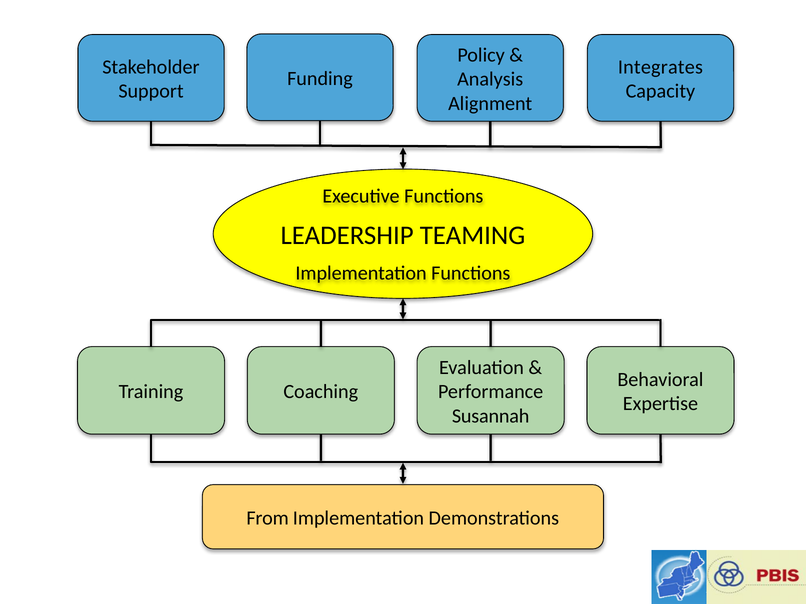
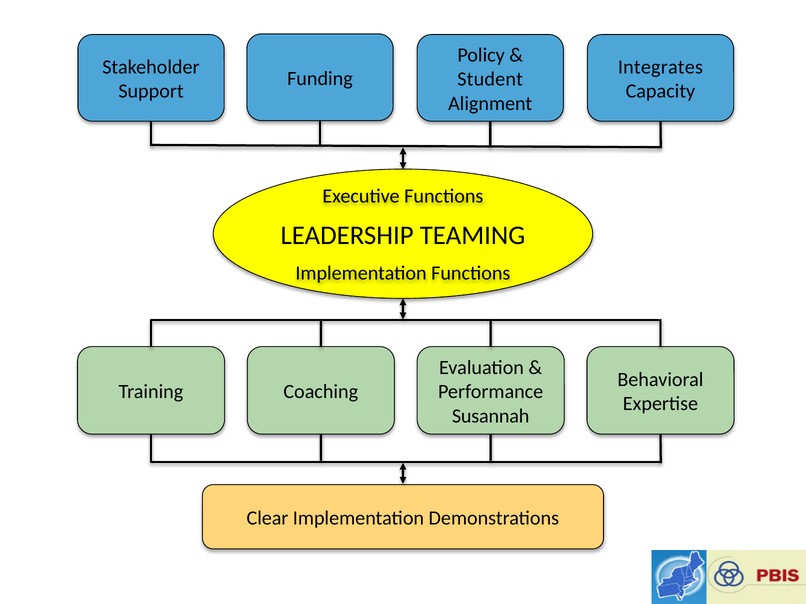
Analysis: Analysis -> Student (490, 79)
From: From -> Clear (267, 519)
